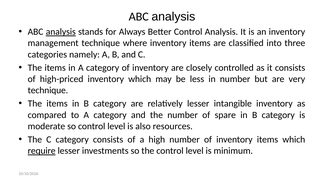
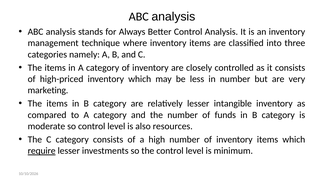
analysis underline: present -> none (61, 32)
technique: technique -> marketing (48, 90)
spare: spare -> funds (225, 115)
